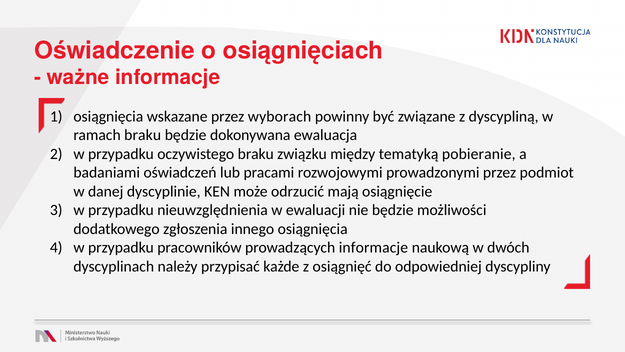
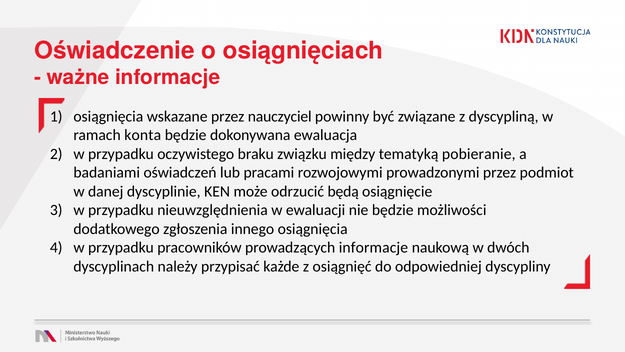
wyborach: wyborach -> nauczyciel (280, 116)
ramach braku: braku -> konta (143, 135)
mają: mają -> będą (343, 191)
